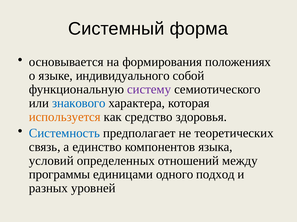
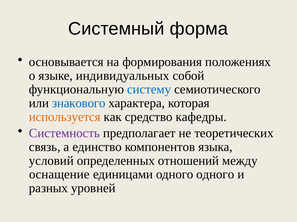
индивидуального: индивидуального -> индивидуальных (123, 76)
систему colour: purple -> blue (149, 90)
здоровья: здоровья -> кафедры (201, 117)
Системность colour: blue -> purple (64, 134)
программы: программы -> оснащение (59, 175)
одного подход: подход -> одного (215, 175)
